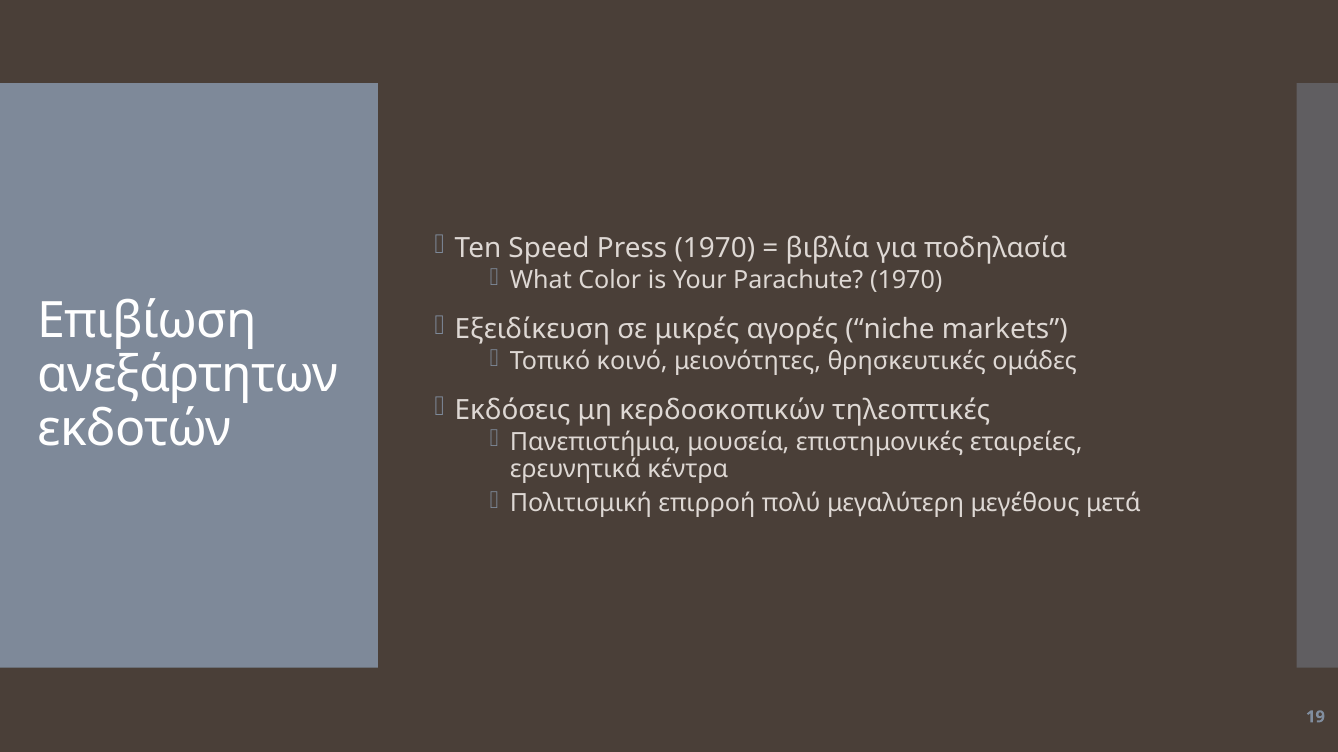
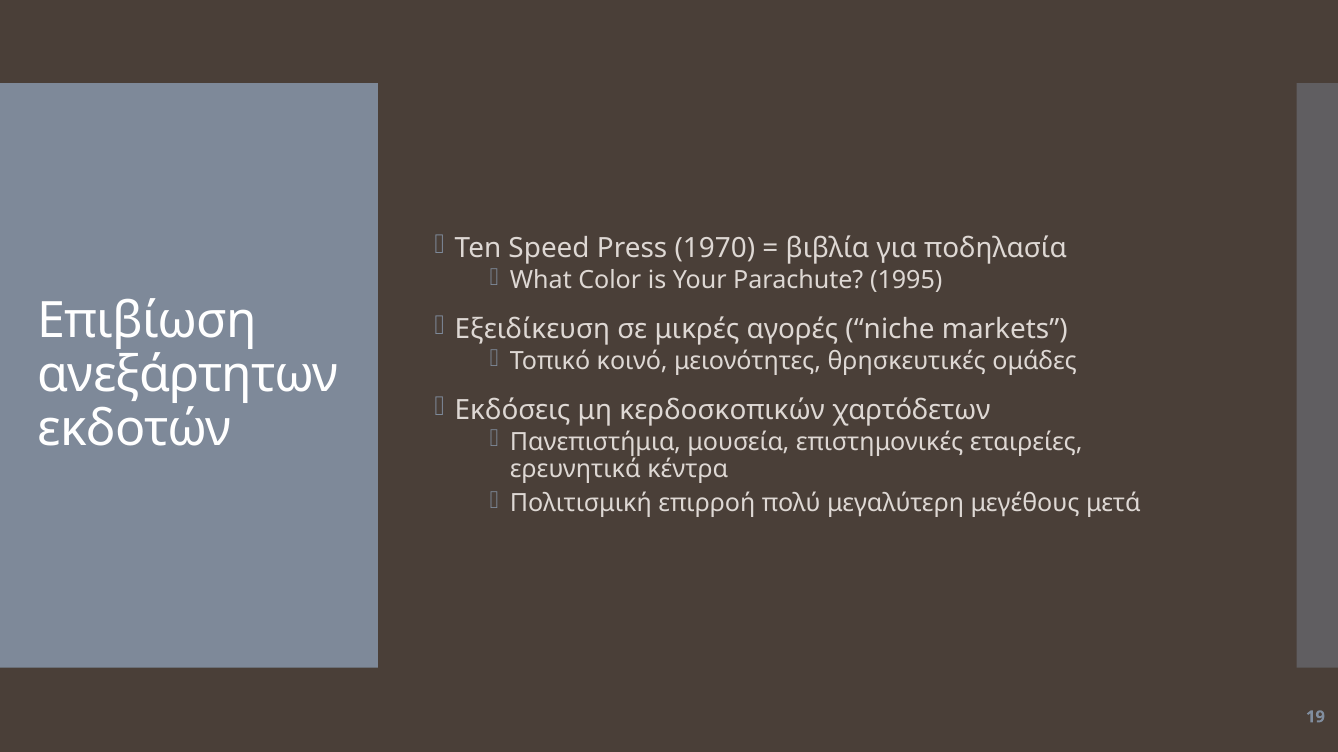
Parachute 1970: 1970 -> 1995 (906, 281)
τηλεοπτικές: τηλεοπτικές -> χαρτόδετων (911, 411)
